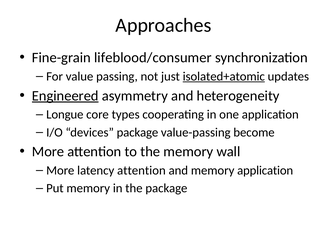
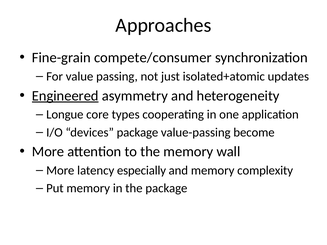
lifeblood/consumer: lifeblood/consumer -> compete/consumer (153, 58)
isolated+atomic underline: present -> none (224, 76)
latency attention: attention -> especially (141, 171)
memory application: application -> complexity (265, 171)
